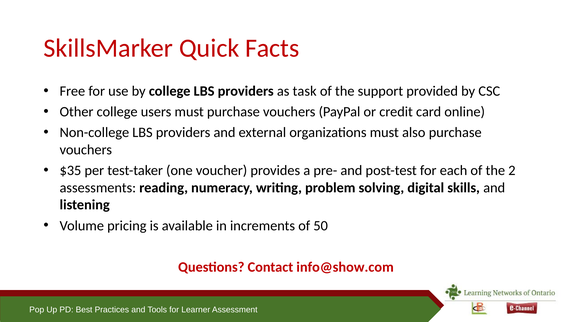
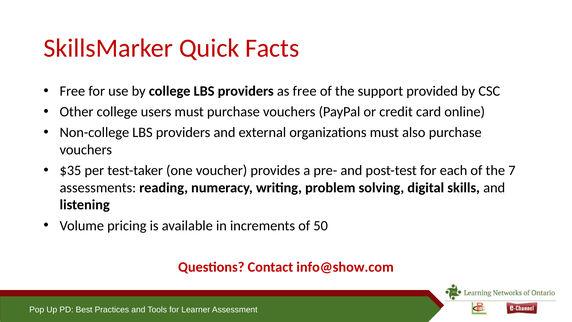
as task: task -> free (305, 91)
2: 2 -> 7 (512, 170)
